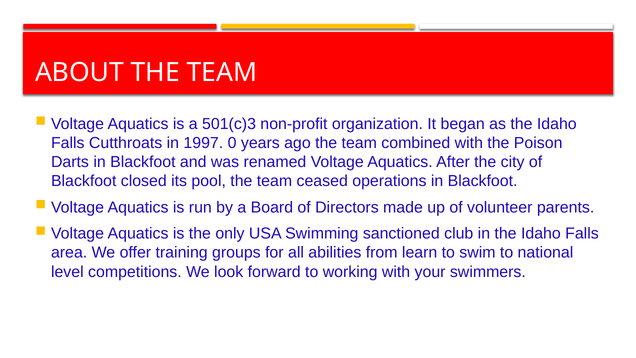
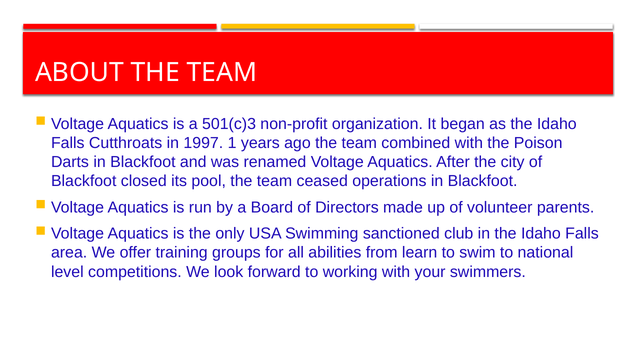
0: 0 -> 1 (232, 143)
